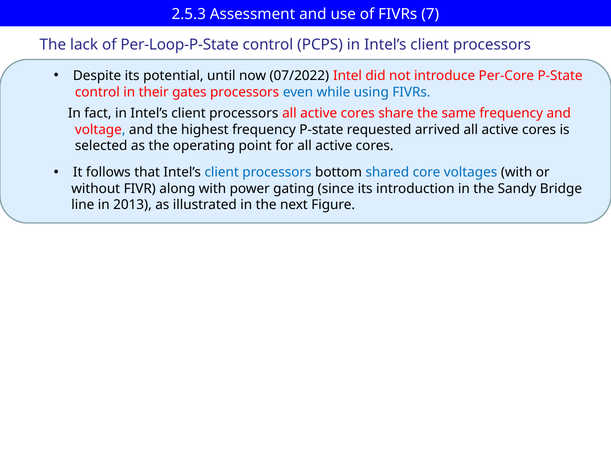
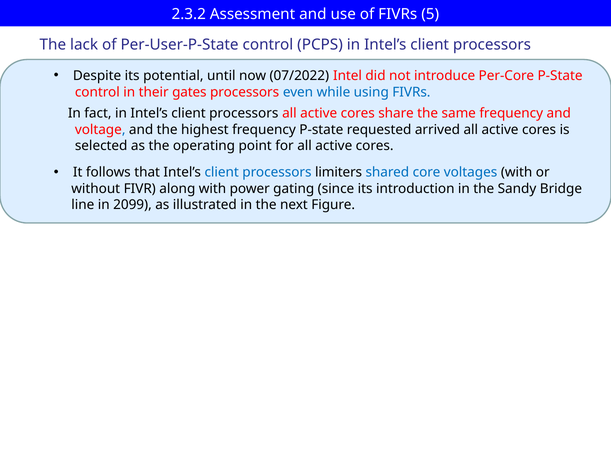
2.5.3: 2.5.3 -> 2.3.2 (189, 14)
7: 7 -> 5 (430, 14)
Per-Loop-P-State: Per-Loop-P-State -> Per-User-P-State (180, 45)
bottom: bottom -> limiters (339, 173)
2013: 2013 -> 2099 (132, 205)
